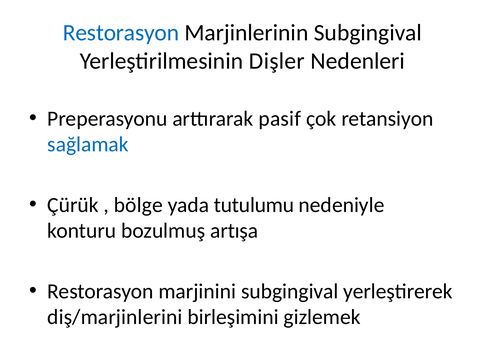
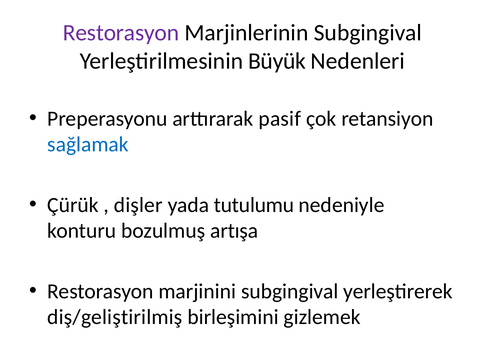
Restorasyon colour: blue -> purple (121, 33)
Dişler: Dişler -> Büyük (277, 61)
bölge: bölge -> dişler (138, 205)
diş/marjinlerini: diş/marjinlerini -> diş/geliştirilmiş (115, 317)
